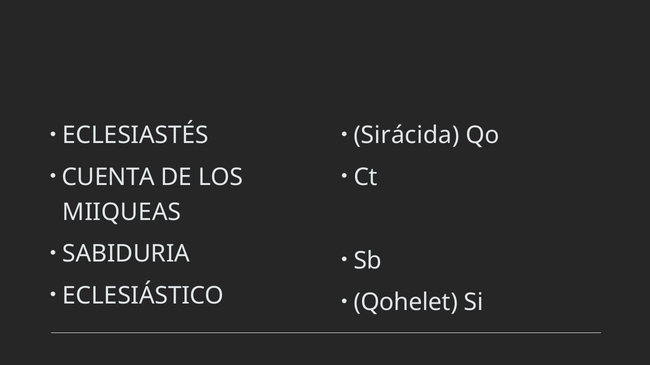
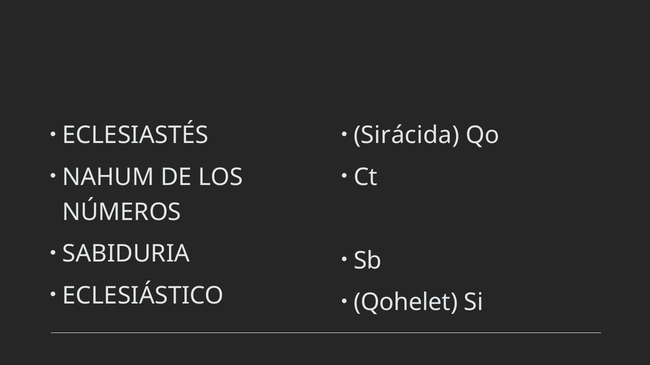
CUENTA: CUENTA -> NAHUM (108, 177)
MIIQUEAS: MIIQUEAS -> NÚMEROS (122, 212)
